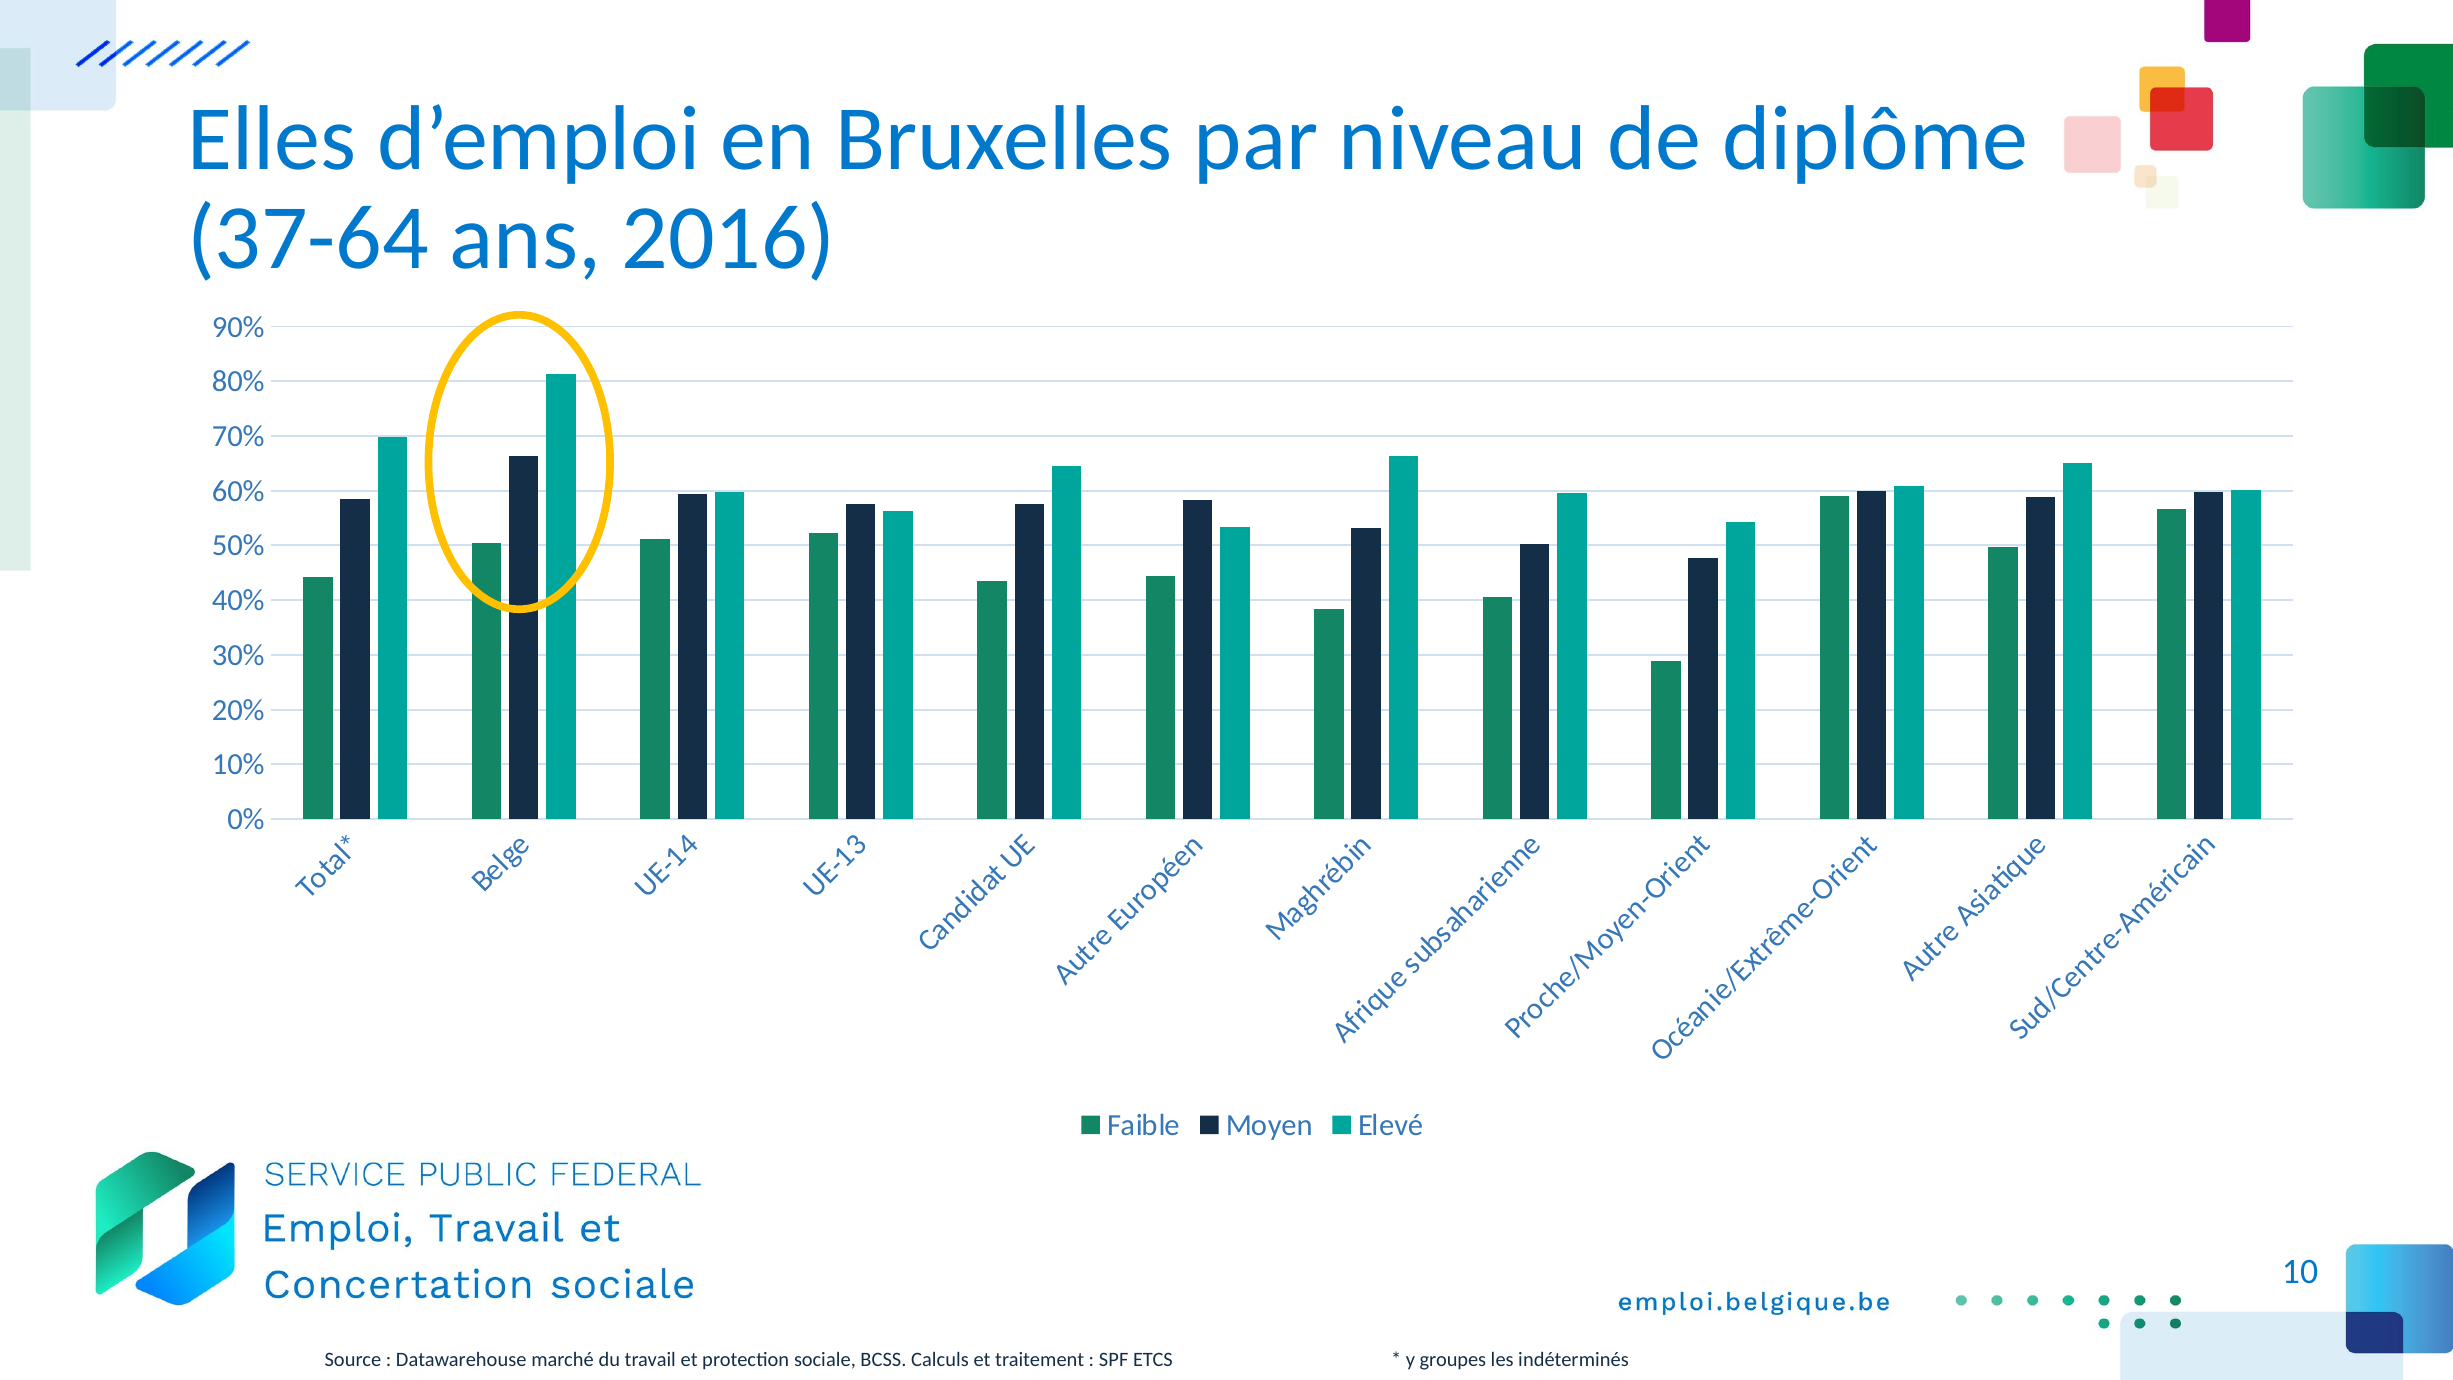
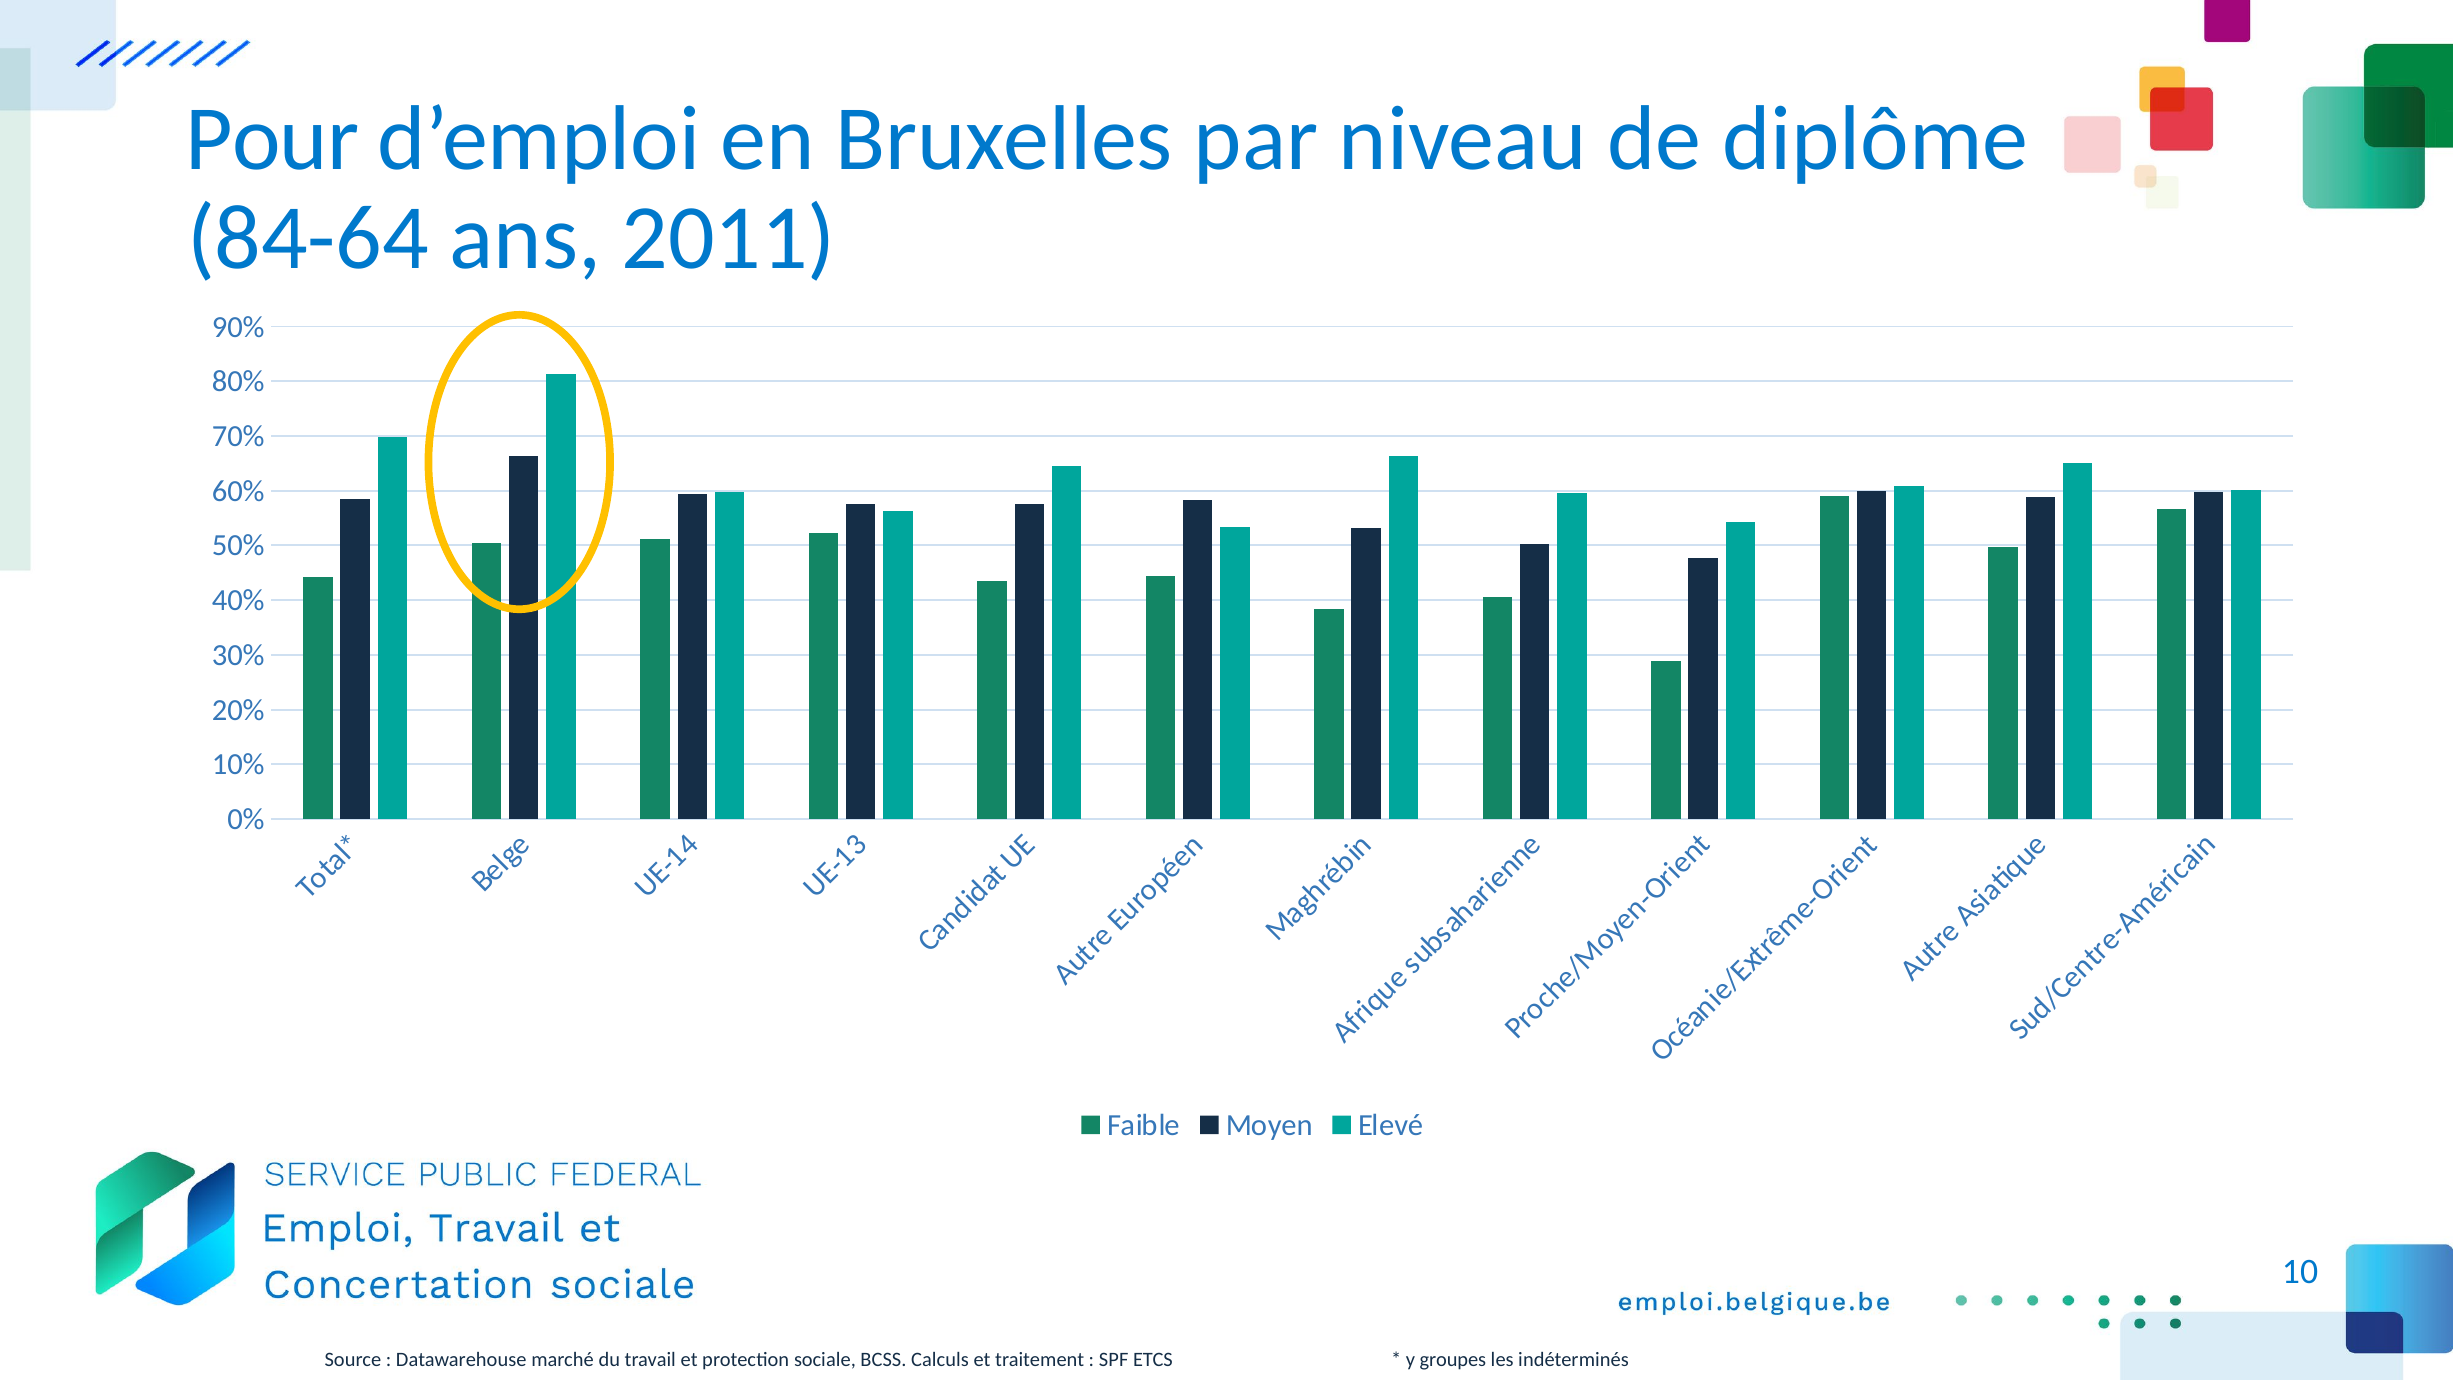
Elles: Elles -> Pour (272, 139)
37-64: 37-64 -> 84-64 (308, 238)
2016: 2016 -> 2011 (729, 238)
